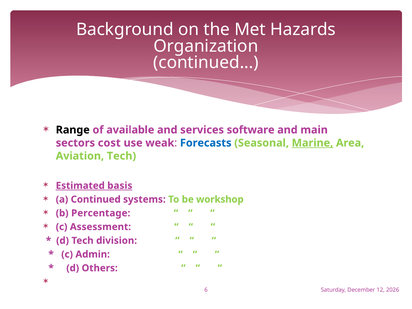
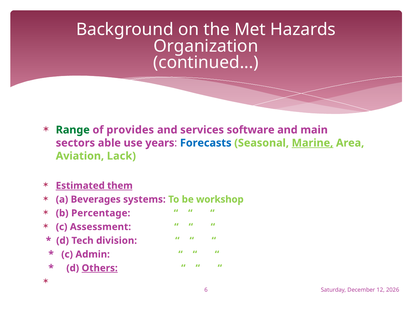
Range colour: black -> green (73, 130)
available: available -> provides (130, 130)
cost: cost -> able (109, 143)
weak: weak -> years (160, 143)
Aviation Tech: Tech -> Lack (121, 156)
basis: basis -> them (120, 186)
a Continued: Continued -> Beverages (96, 199)
Others underline: none -> present (100, 268)
